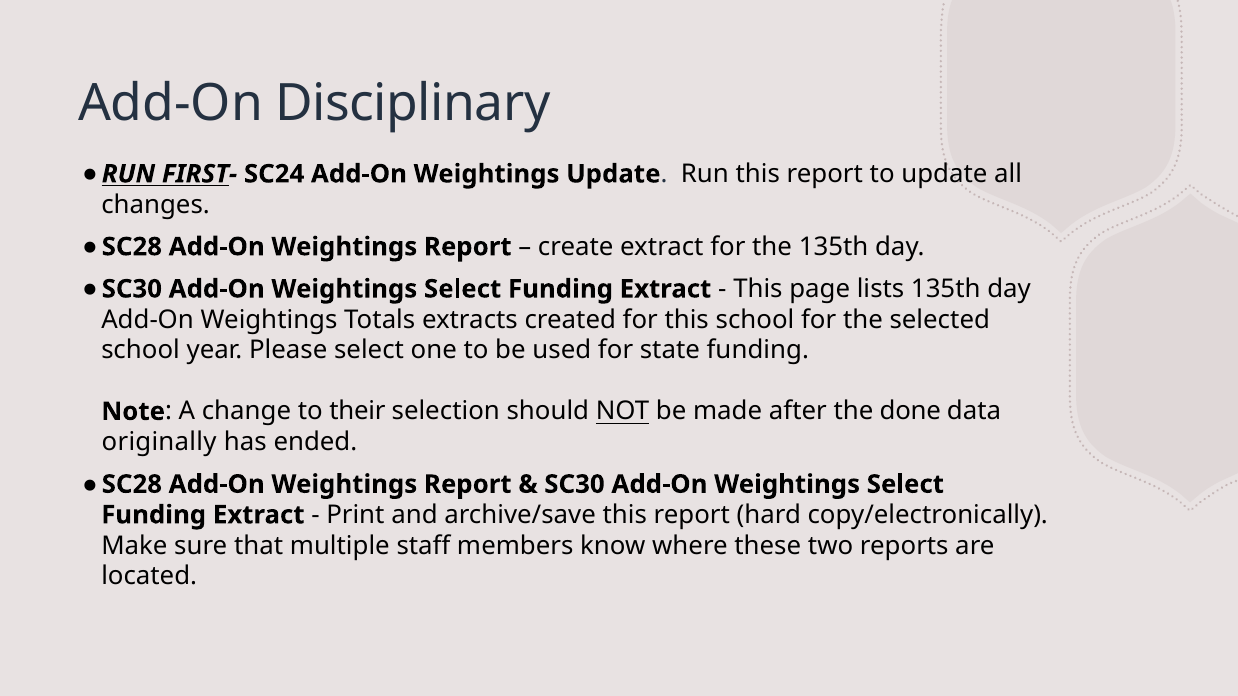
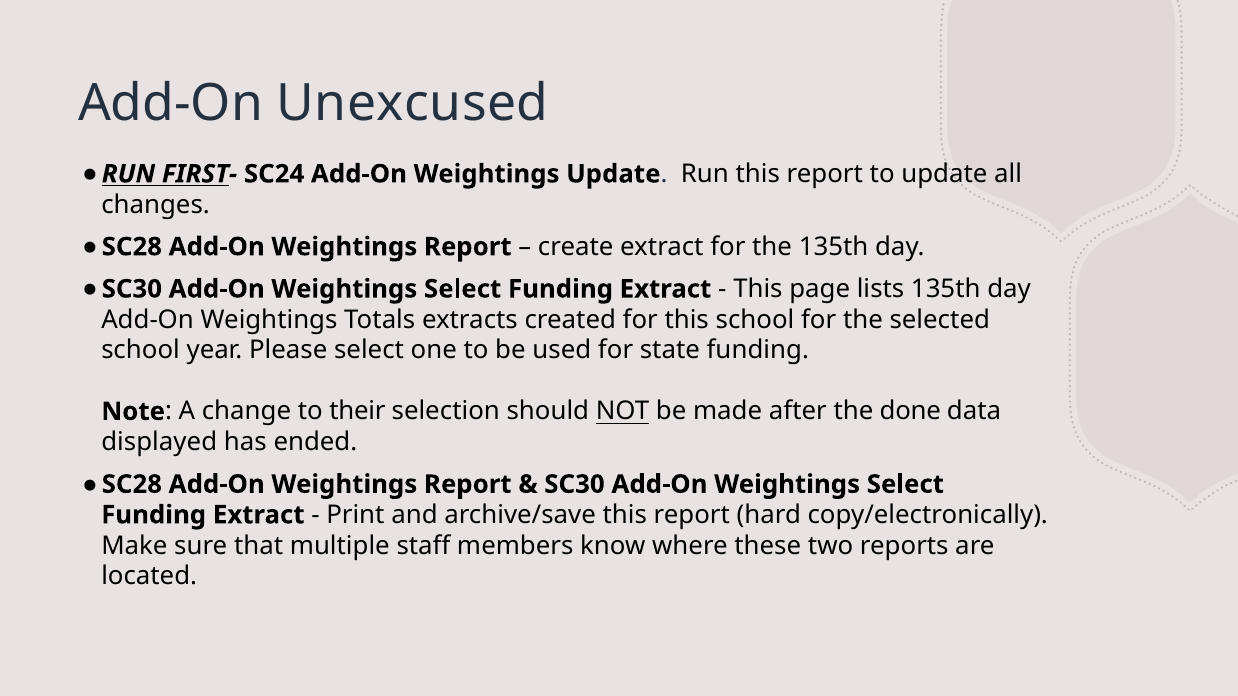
Disciplinary: Disciplinary -> Unexcused (413, 104)
originally: originally -> displayed (159, 442)
